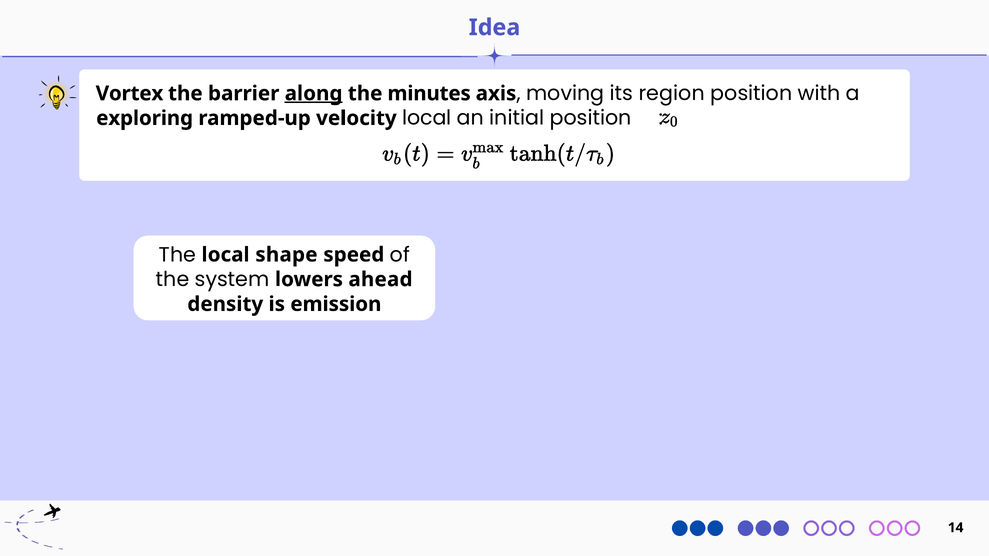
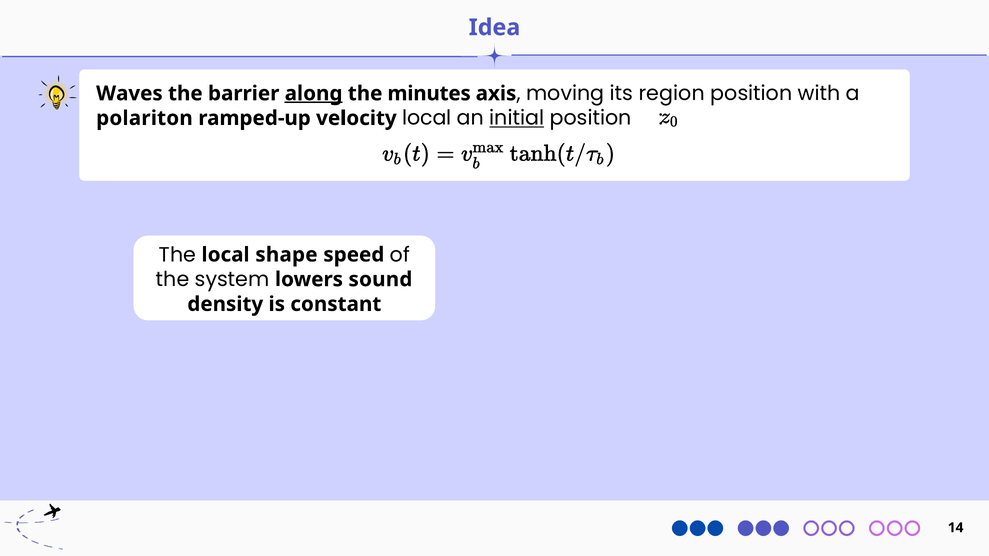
Vortex: Vortex -> Waves (129, 94)
exploring: exploring -> polariton (144, 118)
initial underline: none -> present (517, 118)
ahead: ahead -> sound (380, 280)
emission: emission -> constant (336, 304)
